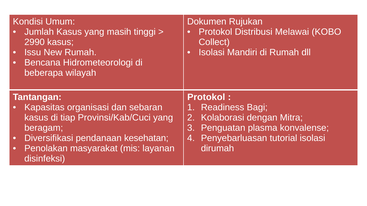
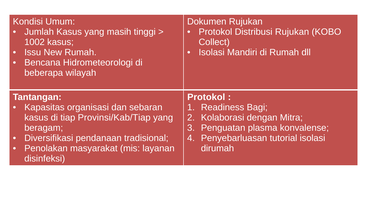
Distribusi Melawai: Melawai -> Rujukan (292, 32)
2990: 2990 -> 1002 (35, 42)
Provinsi/Kab/Cuci: Provinsi/Kab/Cuci -> Provinsi/Kab/Tiap (114, 118)
kesehatan: kesehatan -> tradisional (146, 138)
